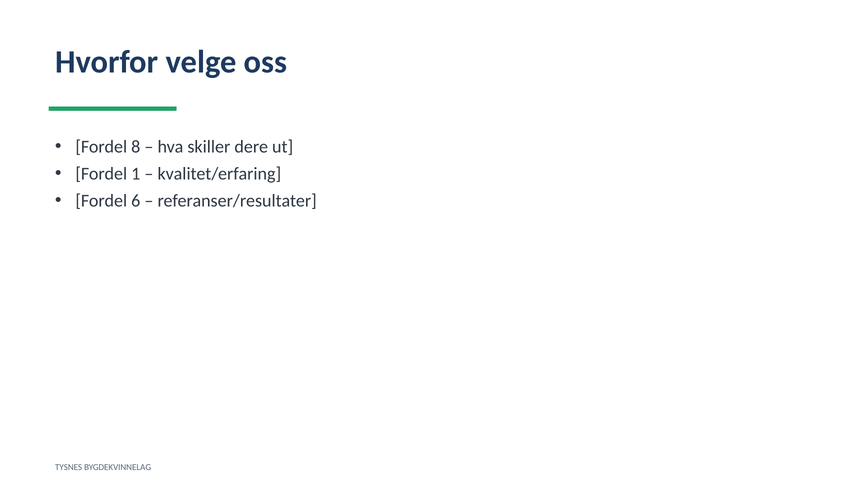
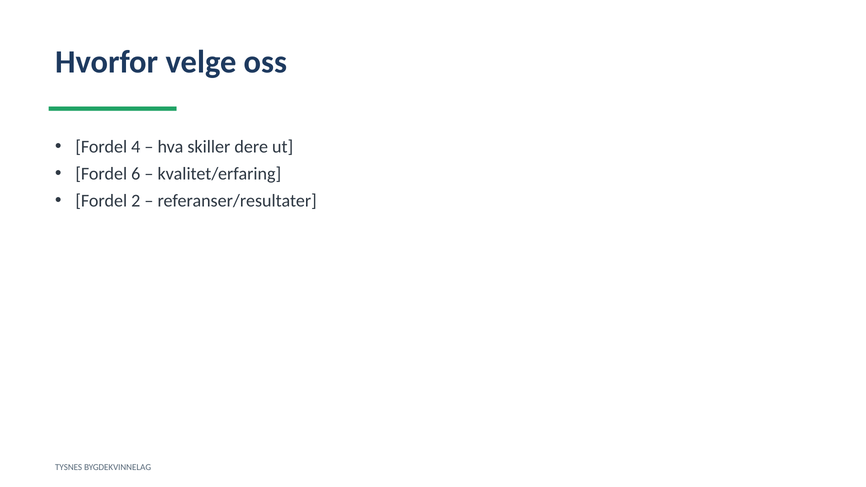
8: 8 -> 4 (136, 147)
1: 1 -> 6 (136, 174)
6: 6 -> 2 (136, 201)
